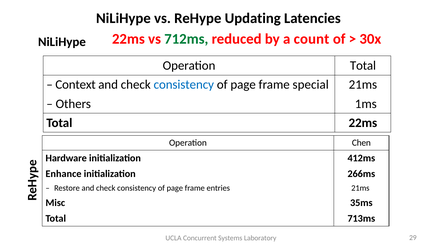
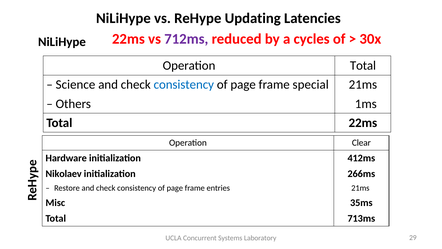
712ms colour: green -> purple (186, 39)
count: count -> cycles (312, 39)
Context: Context -> Science (75, 85)
Chen: Chen -> Clear (361, 143)
Enhance: Enhance -> Nikolaev (64, 173)
